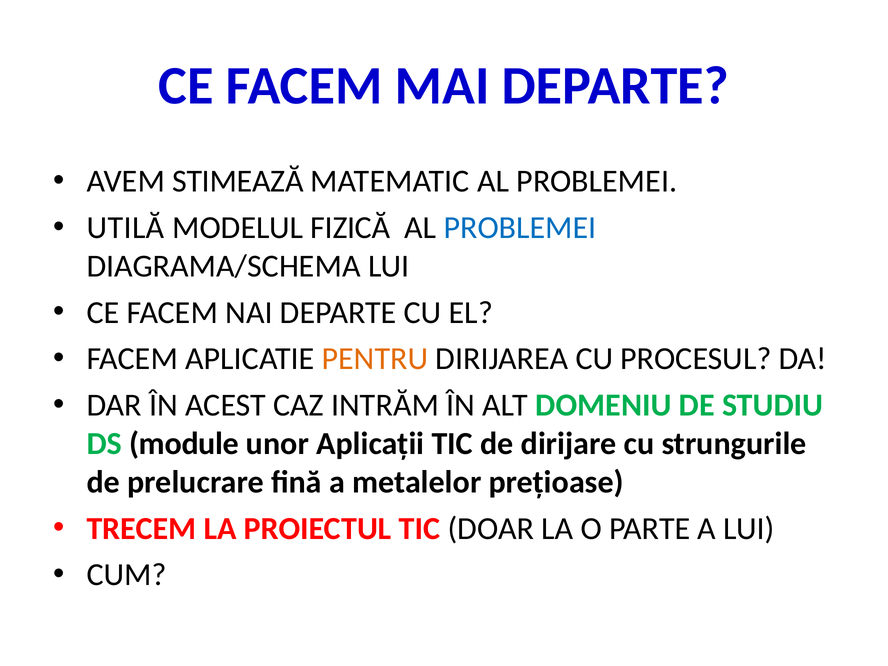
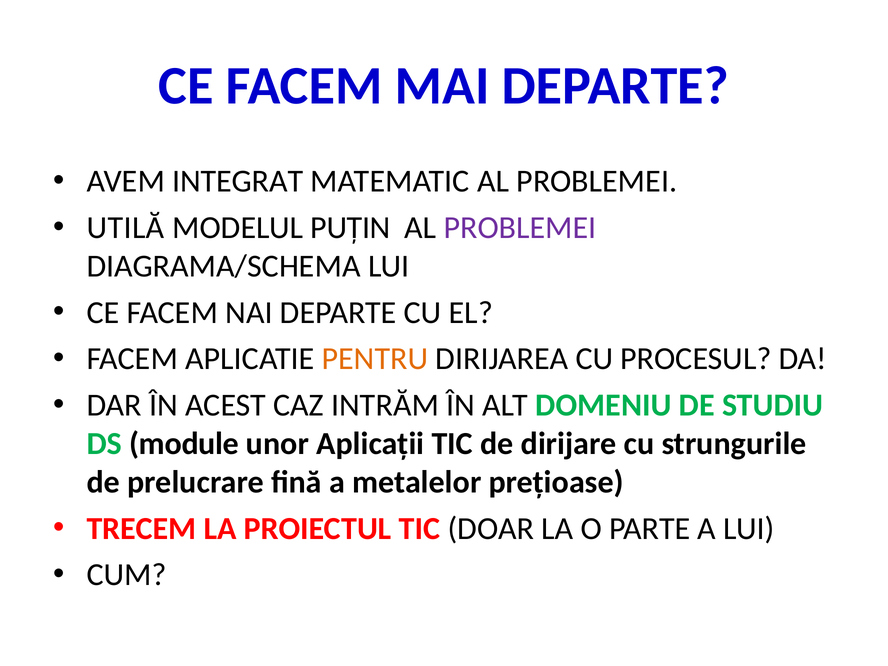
STIMEAZĂ: STIMEAZĂ -> INTEGRAT (238, 181)
FIZICĂ: FIZICĂ -> PUȚIN (350, 228)
PROBLEMEI colour: blue -> purple (520, 228)
